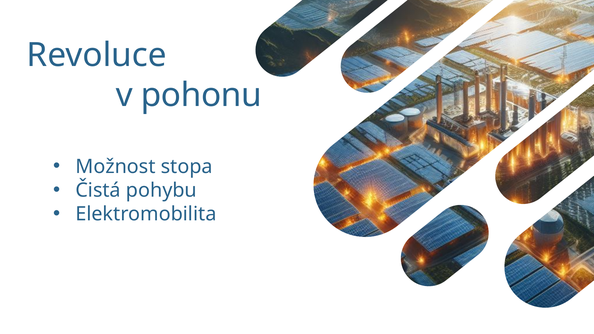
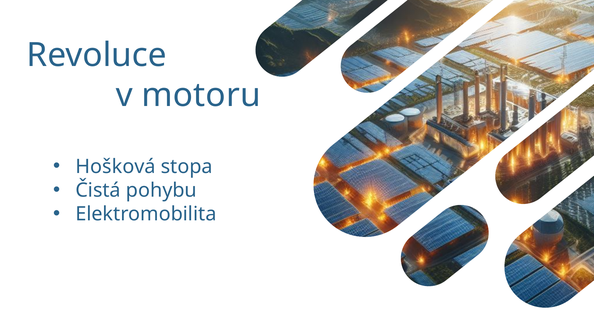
pohonu: pohonu -> motoru (201, 95)
Možnost: Možnost -> Hošková (116, 167)
